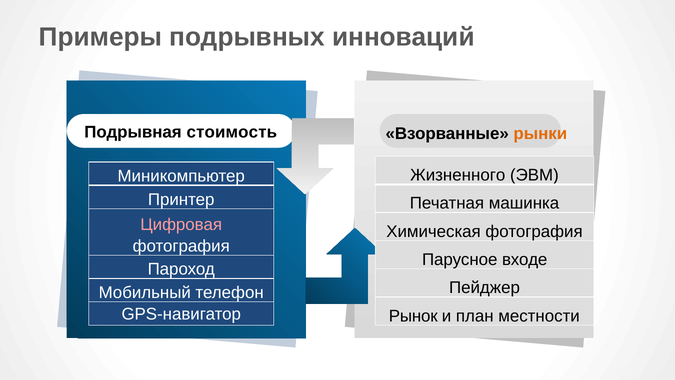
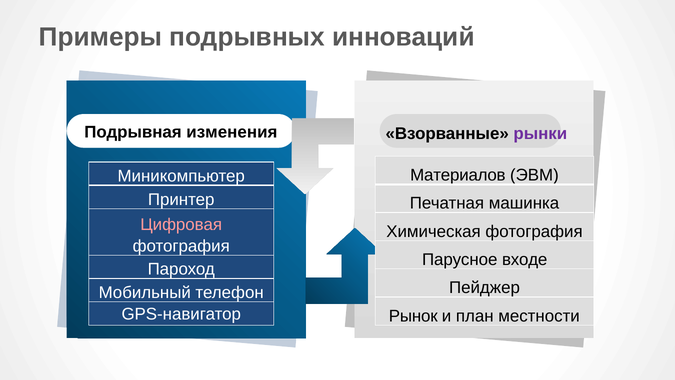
стоимость: стоимость -> изменения (232, 132)
рынки colour: orange -> purple (540, 134)
Жизненного: Жизненного -> Материалов (458, 175)
